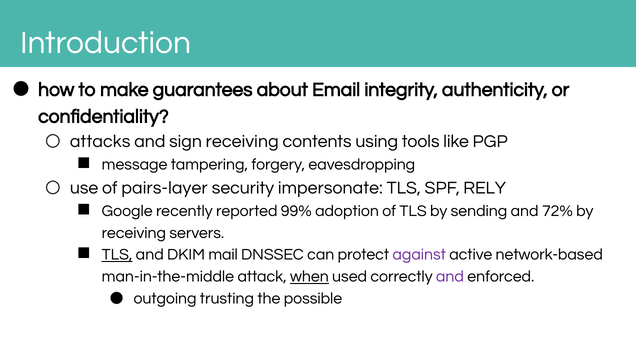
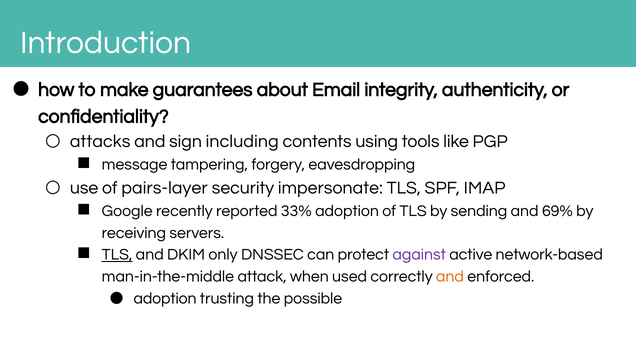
sign receiving: receiving -> including (242, 141)
RELY: RELY -> IMAP (485, 188)
99%: 99% -> 33% (296, 211)
72%: 72% -> 69% (557, 211)
mail: mail -> only (223, 255)
when underline: present -> none (309, 276)
and colour: purple -> orange (450, 276)
outgoing: outgoing -> adoption (165, 298)
